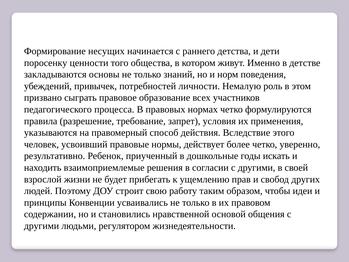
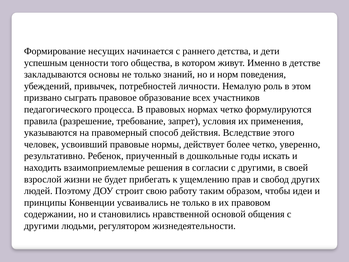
поросенку: поросенку -> успешным (46, 63)
